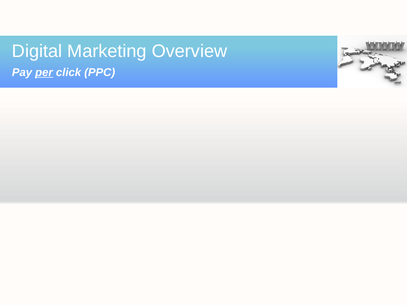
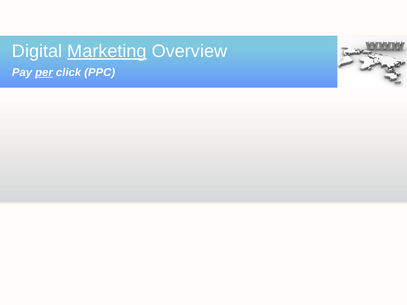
Marketing underline: none -> present (107, 51)
